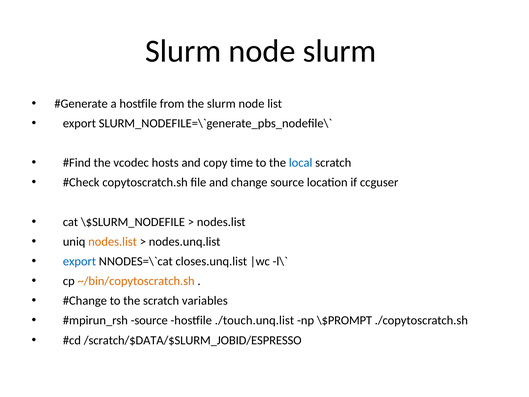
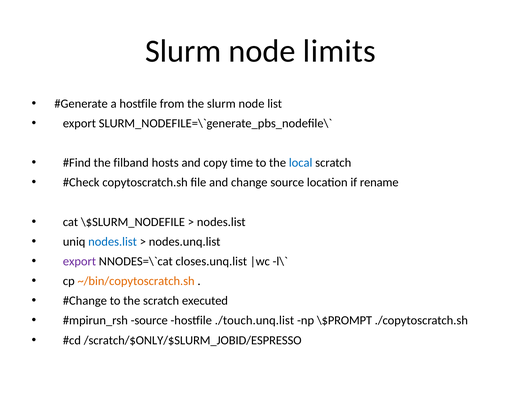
node slurm: slurm -> limits (339, 51)
vcodec: vcodec -> filband (131, 163)
ccguser: ccguser -> rename (379, 182)
nodes.list colour: orange -> blue (113, 242)
export colour: blue -> purple (79, 261)
variables: variables -> executed (205, 301)
/scratch/$DATA/$SLURM_JOBID/ESPRESSO: /scratch/$DATA/$SLURM_JOBID/ESPRESSO -> /scratch/$ONLY/$SLURM_JOBID/ESPRESSO (193, 340)
